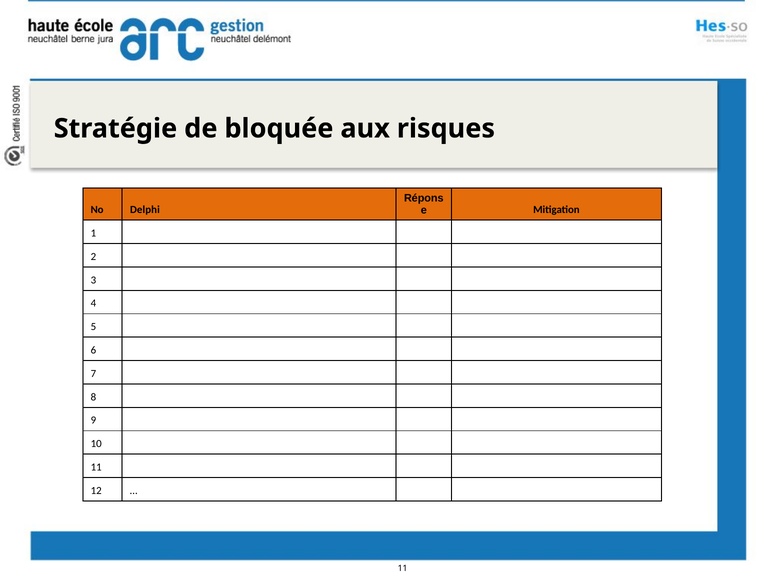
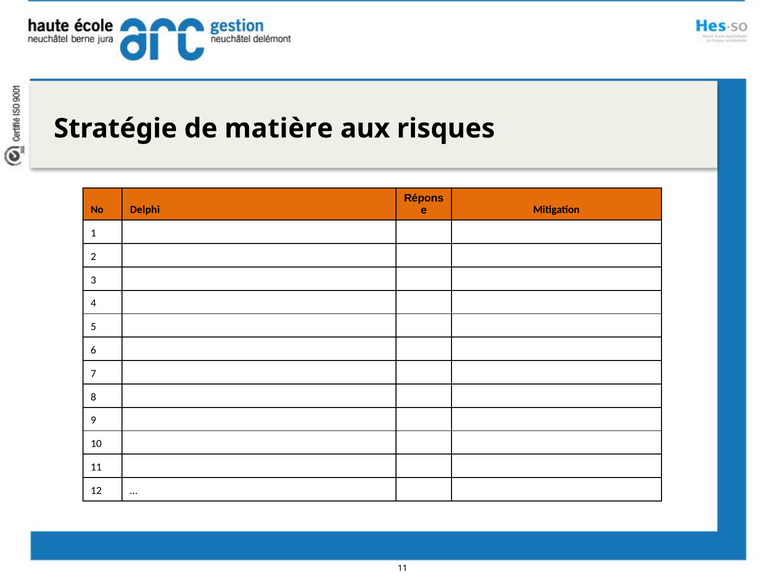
bloquée: bloquée -> matière (279, 129)
